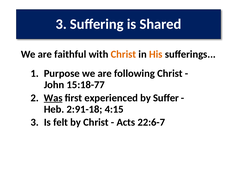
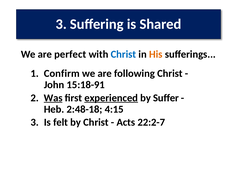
faithful: faithful -> perfect (70, 54)
Christ colour: orange -> blue (123, 54)
Purpose: Purpose -> Confirm (62, 73)
15:18-77: 15:18-77 -> 15:18-91 (86, 85)
experienced underline: none -> present (111, 98)
2:91-18: 2:91-18 -> 2:48-18 (84, 109)
22:6-7: 22:6-7 -> 22:2-7 (151, 122)
